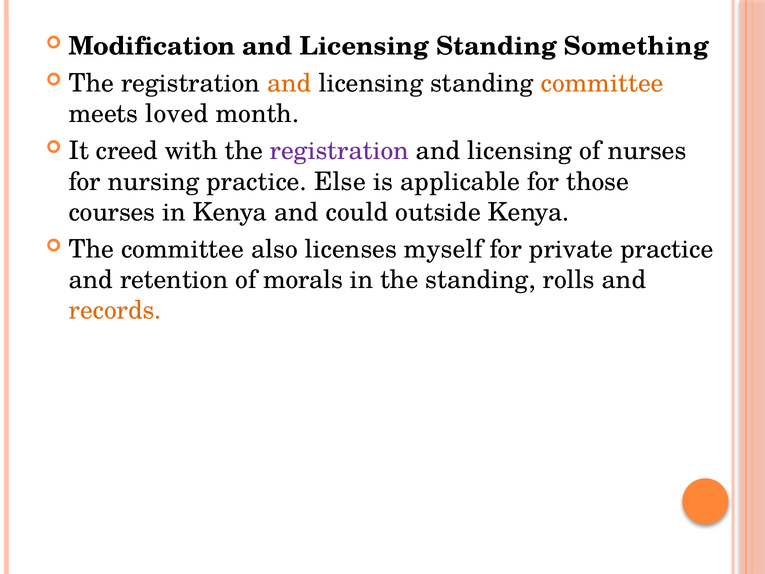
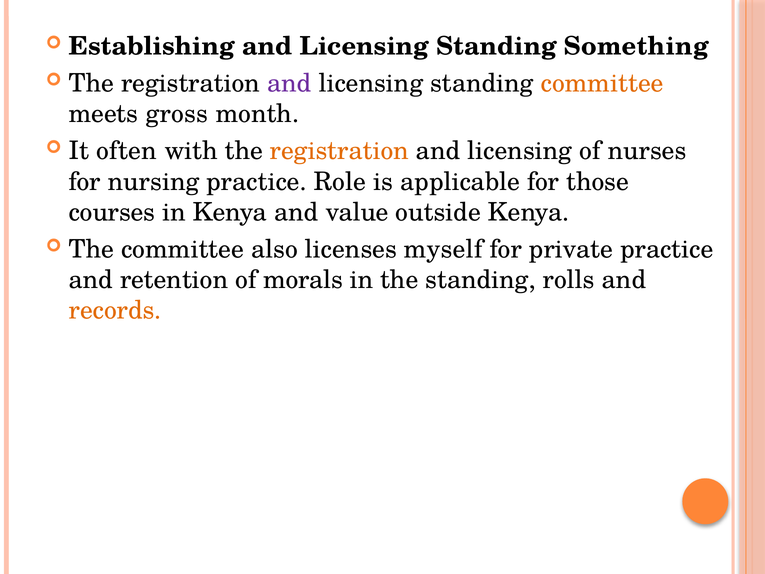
Modification: Modification -> Establishing (152, 46)
and colour: orange -> purple (289, 83)
loved: loved -> gross (177, 114)
creed: creed -> often (127, 151)
registration colour: purple -> orange (339, 151)
Else: Else -> Role (340, 182)
could: could -> value (357, 212)
